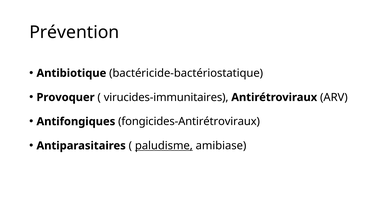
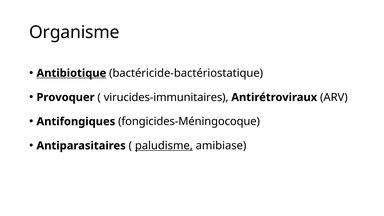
Prévention: Prévention -> Organisme (74, 32)
Antibiotique underline: none -> present (71, 73)
fongicides-Antirétroviraux: fongicides-Antirétroviraux -> fongicides-Méningocoque (189, 122)
